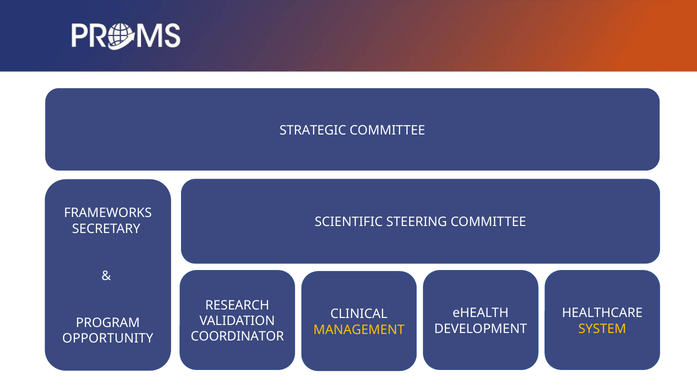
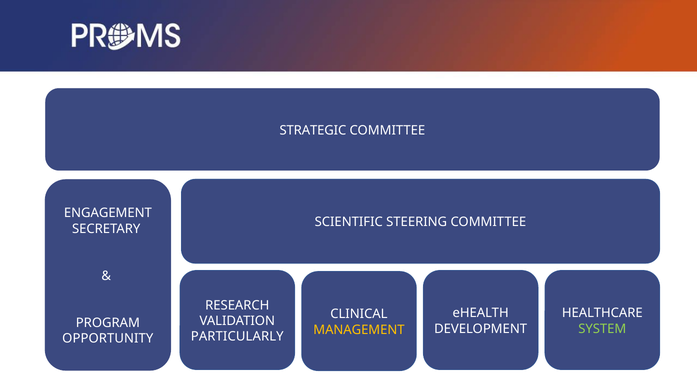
FRAMEWORKS: FRAMEWORKS -> ENGAGEMENT (108, 213)
SYSTEM colour: yellow -> light green (602, 329)
COORDINATOR: COORDINATOR -> PARTICULARLY (237, 337)
